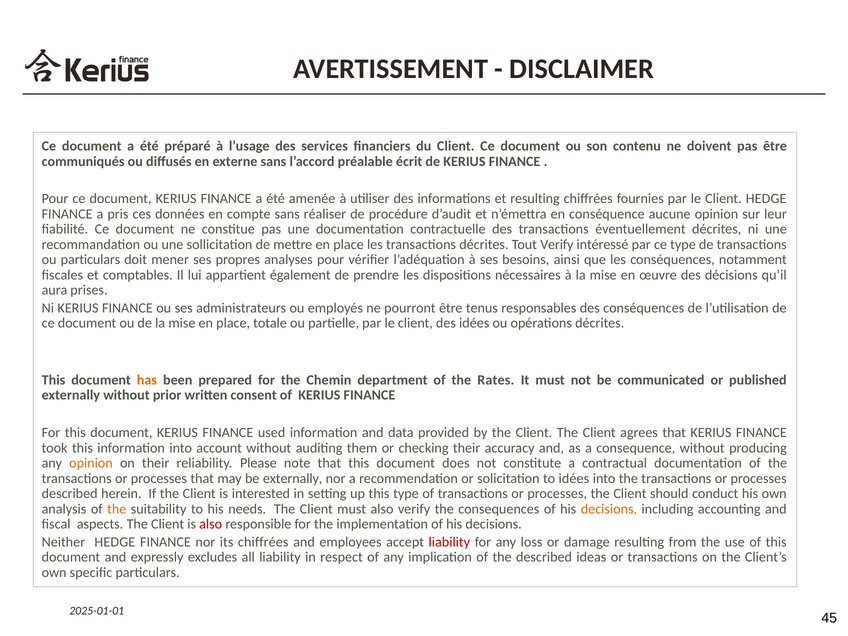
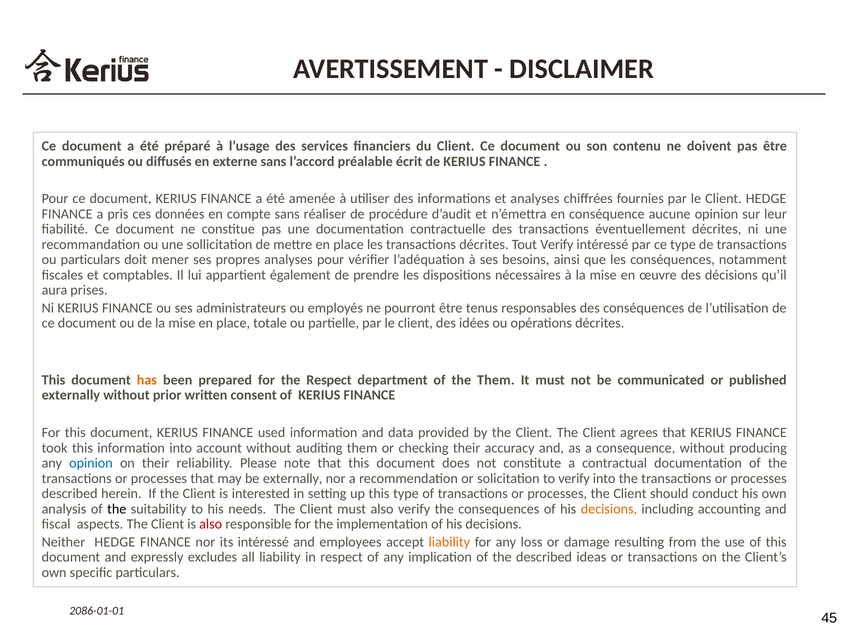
et resulting: resulting -> analyses (535, 199)
the Chemin: Chemin -> Respect (329, 380)
the Rates: Rates -> Them (496, 380)
opinion colour: orange -> blue (91, 463)
to idées: idées -> verify (574, 478)
the colour: orange -> black (117, 509)
its chiffrées: chiffrées -> intéressé (263, 542)
liability colour: red -> orange (449, 542)
2025-01-01: 2025-01-01 -> 2086-01-01 (97, 611)
